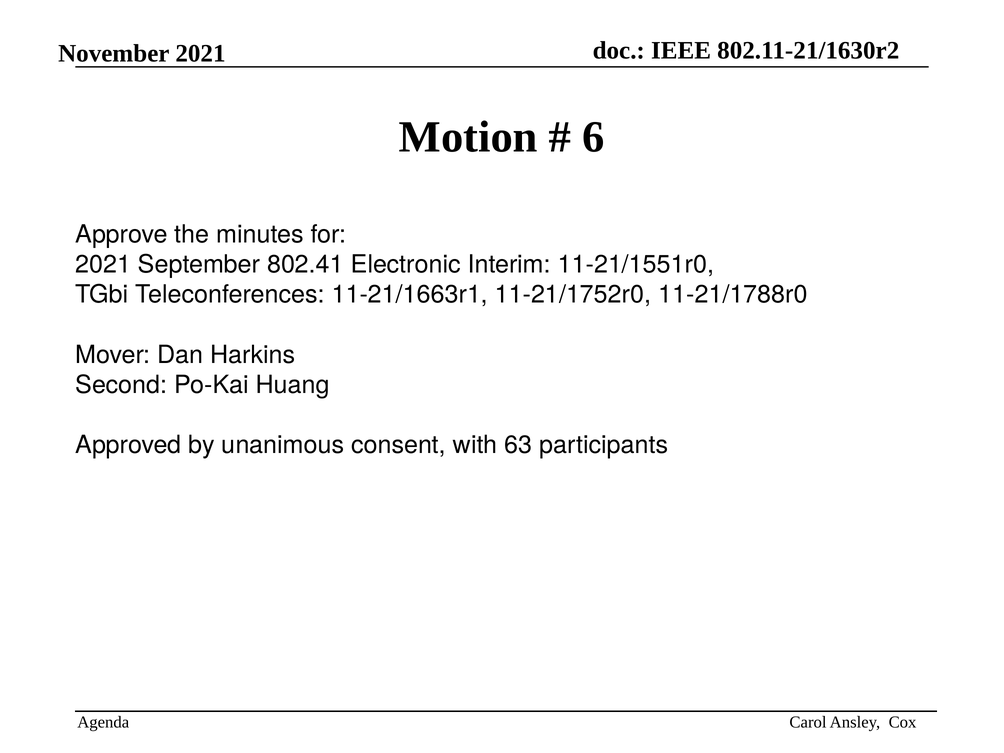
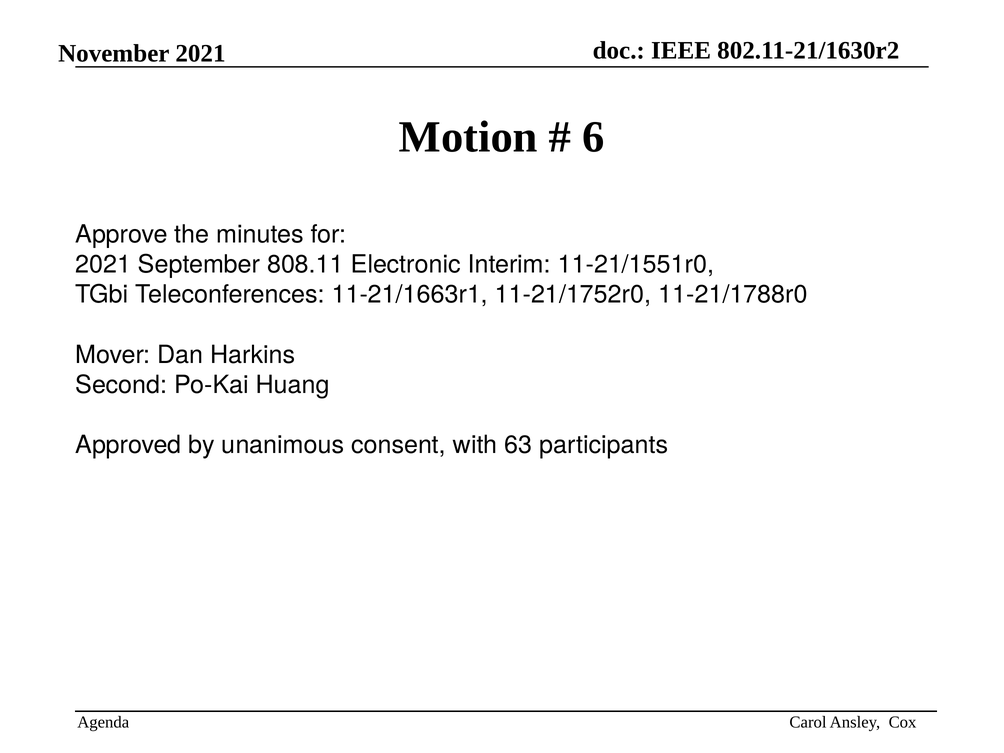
802.41: 802.41 -> 808.11 (305, 264)
